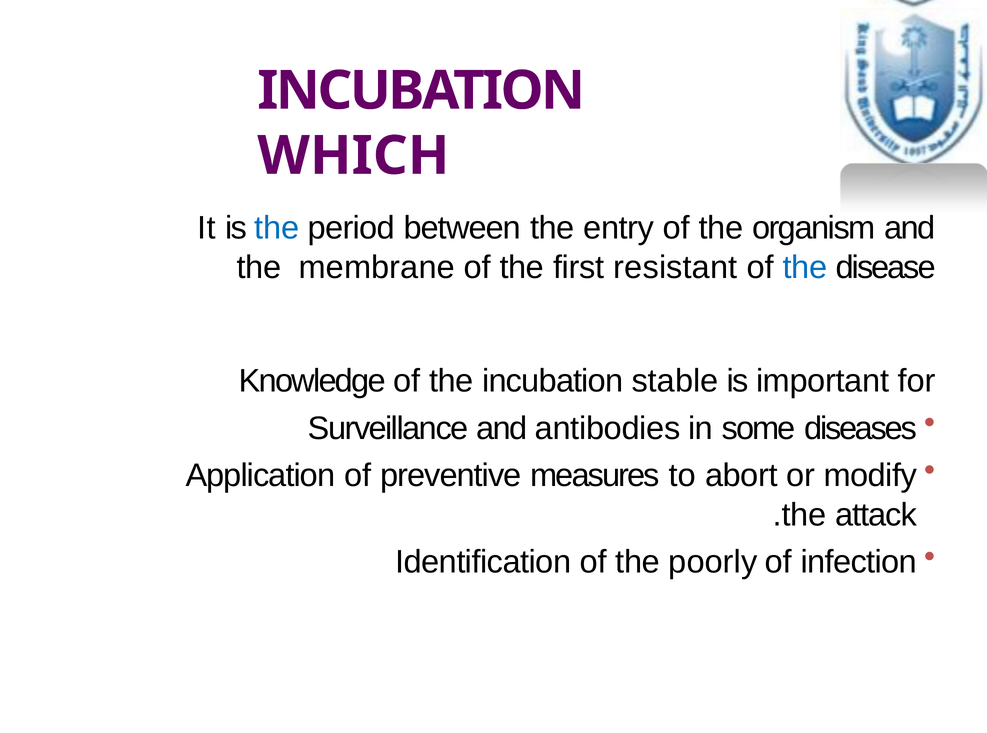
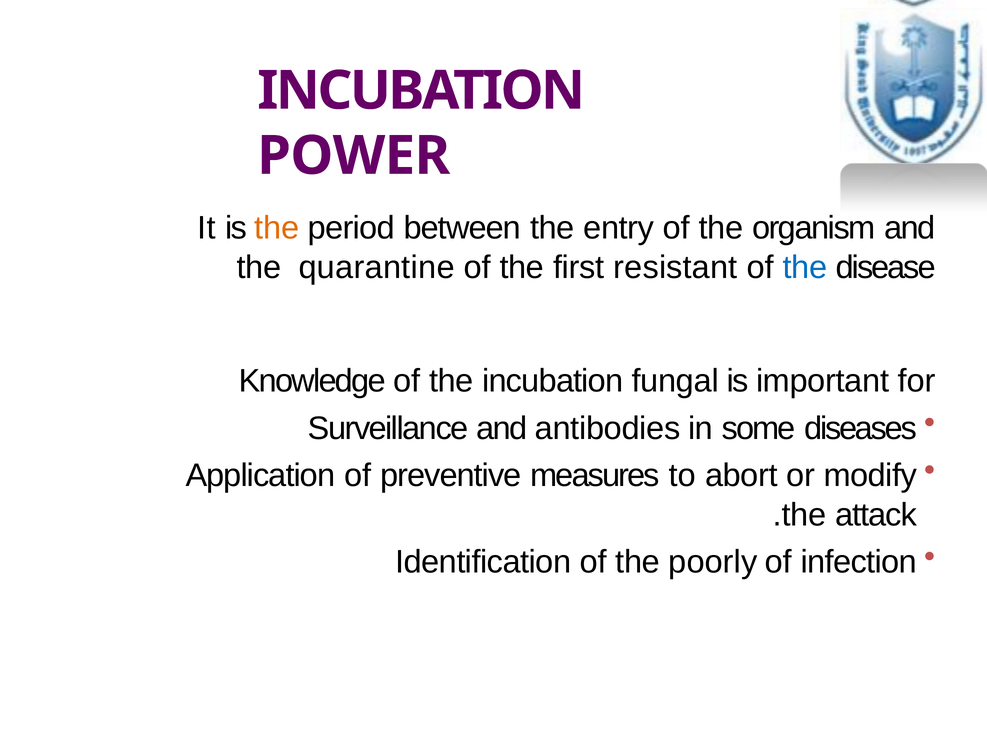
WHICH: WHICH -> POWER (354, 156)
the colour: blue -> orange (277, 228)
membrane: membrane -> quarantine (377, 267)
stable: stable -> fungal (675, 381)
